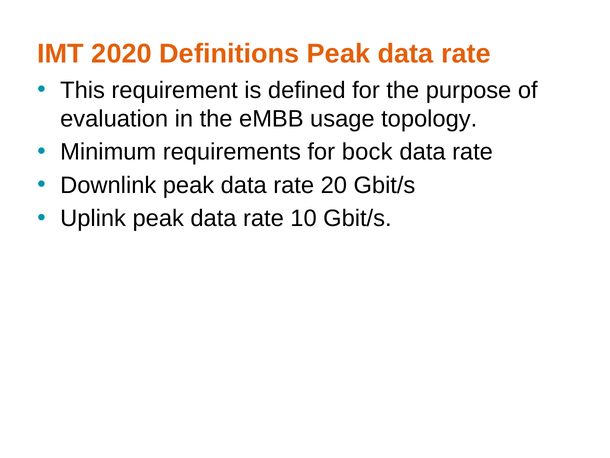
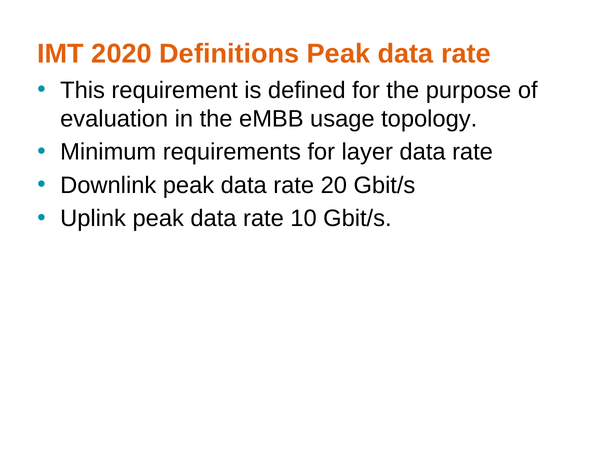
bock: bock -> layer (367, 152)
